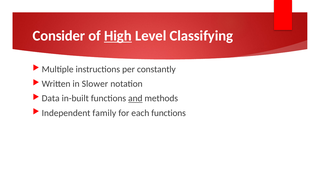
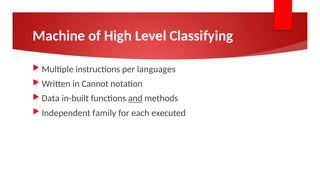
Consider: Consider -> Machine (59, 36)
High underline: present -> none (118, 36)
constantly: constantly -> languages (156, 69)
Slower: Slower -> Cannot (95, 84)
each functions: functions -> executed (169, 113)
